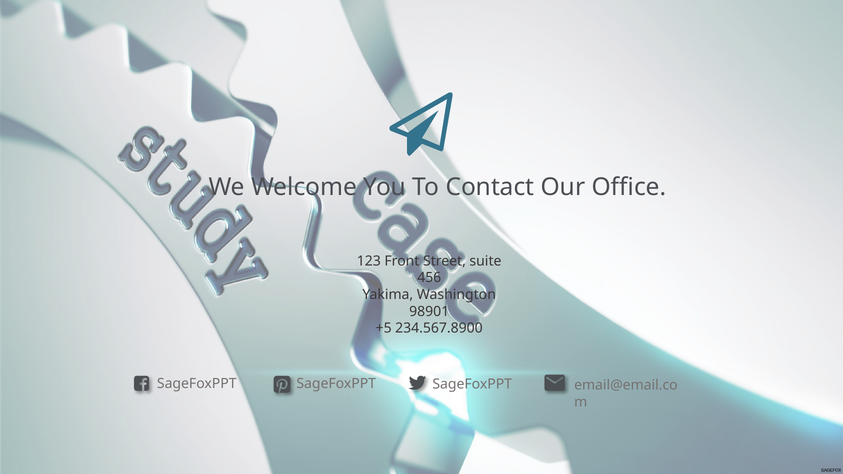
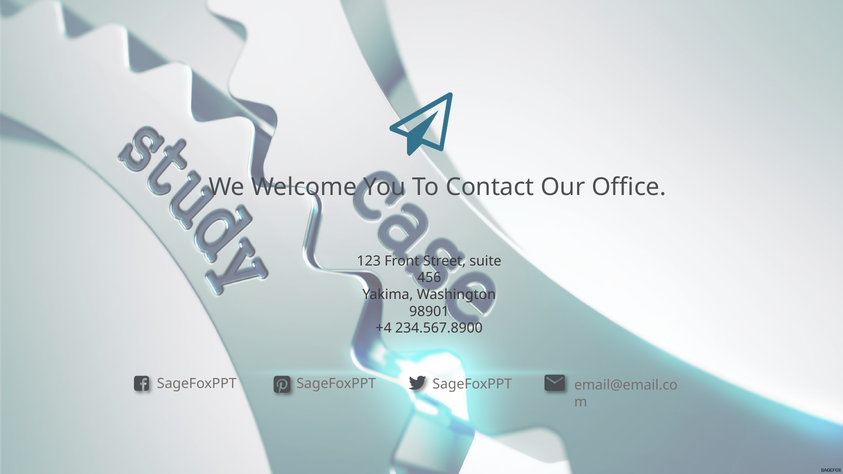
+5: +5 -> +4 (384, 328)
